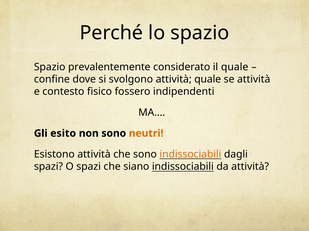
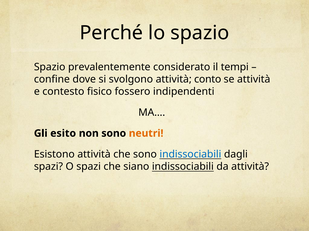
il quale: quale -> tempi (235, 67)
attività quale: quale -> conto (208, 79)
indissociabili colour: orange -> blue (190, 155)
